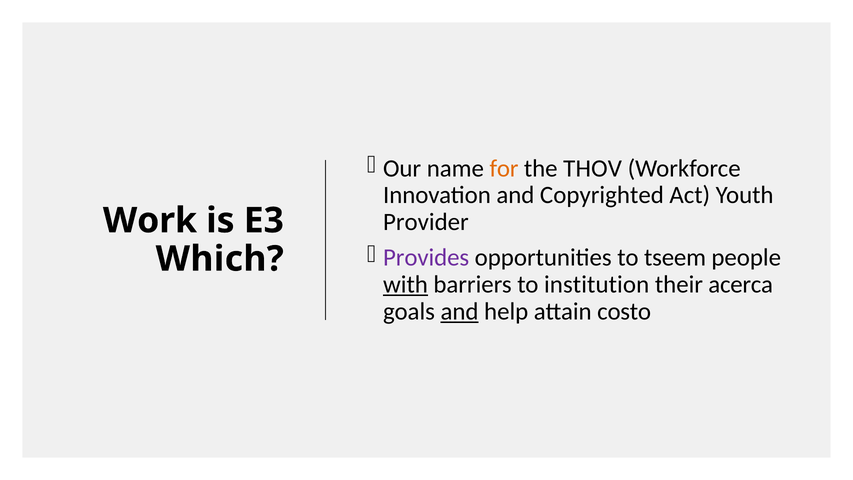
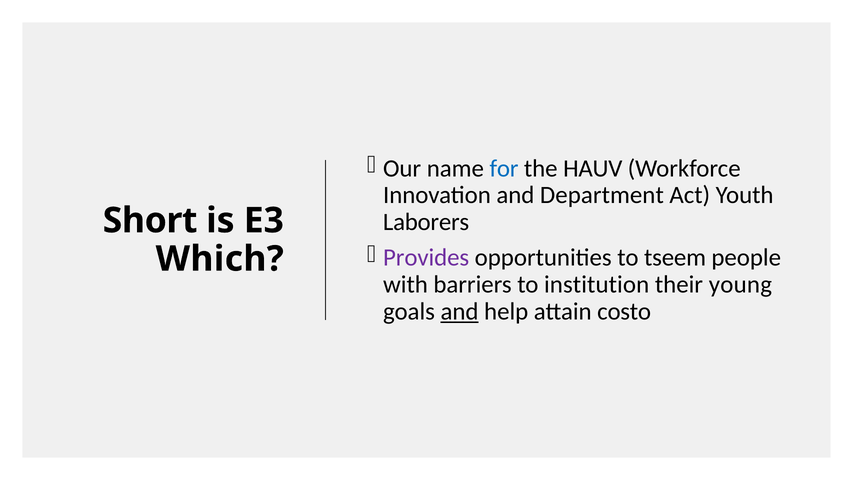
for colour: orange -> blue (504, 168)
THOV: THOV -> HAUV (593, 168)
Copyrighted: Copyrighted -> Department (602, 195)
Provider: Provider -> Laborers (426, 222)
Work: Work -> Short (150, 220)
with underline: present -> none (405, 284)
acerca: acerca -> young (740, 284)
